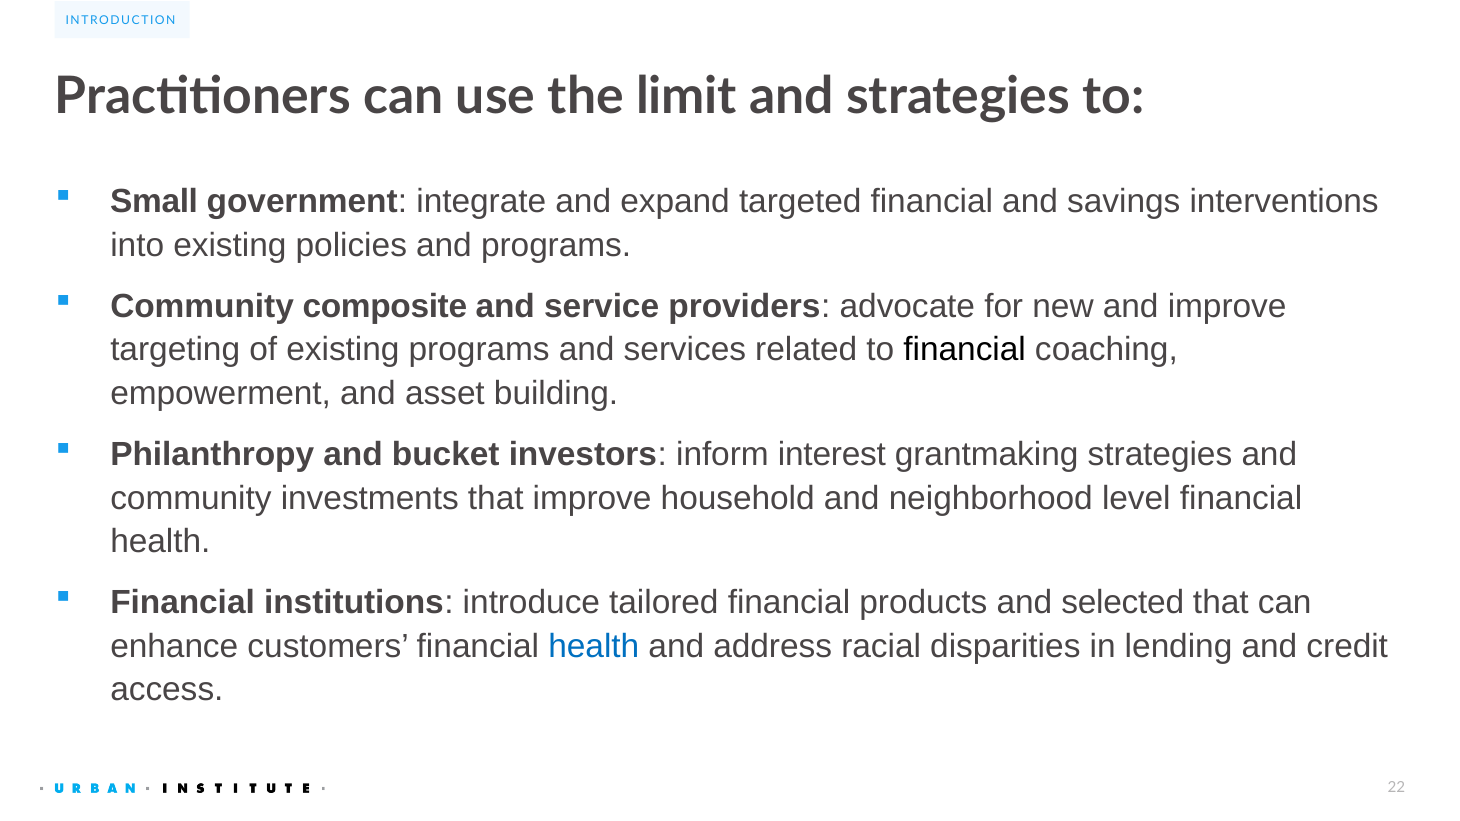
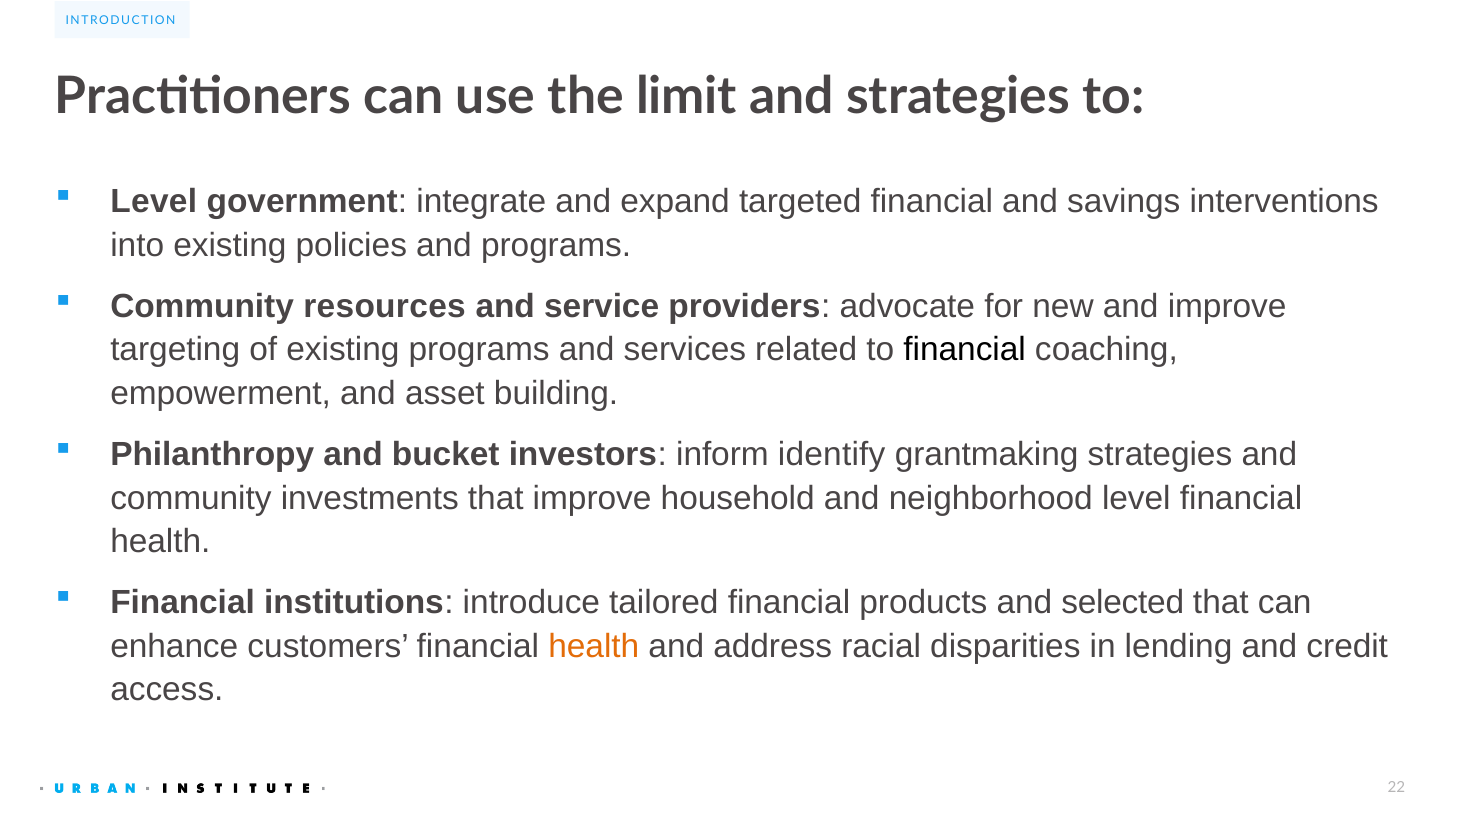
Small: Small -> Level (154, 202)
composite: composite -> resources (385, 307)
interest: interest -> identify (832, 455)
health colour: blue -> orange (594, 646)
